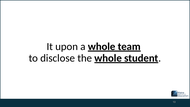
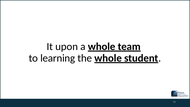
disclose: disclose -> learning (58, 58)
